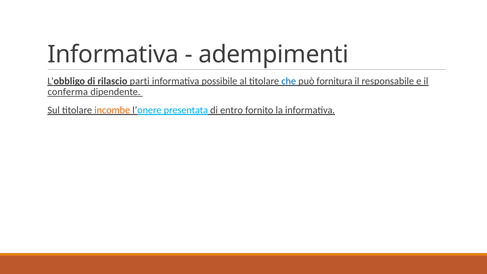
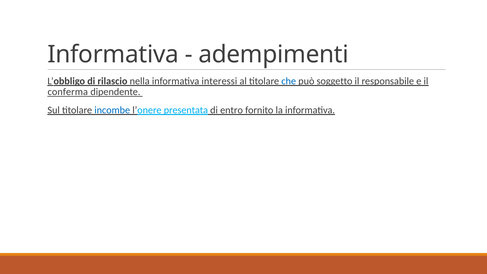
parti: parti -> nella (140, 81)
possibile: possibile -> interessi (219, 81)
fornitura: fornitura -> soggetto (335, 81)
incombe colour: orange -> blue (112, 110)
